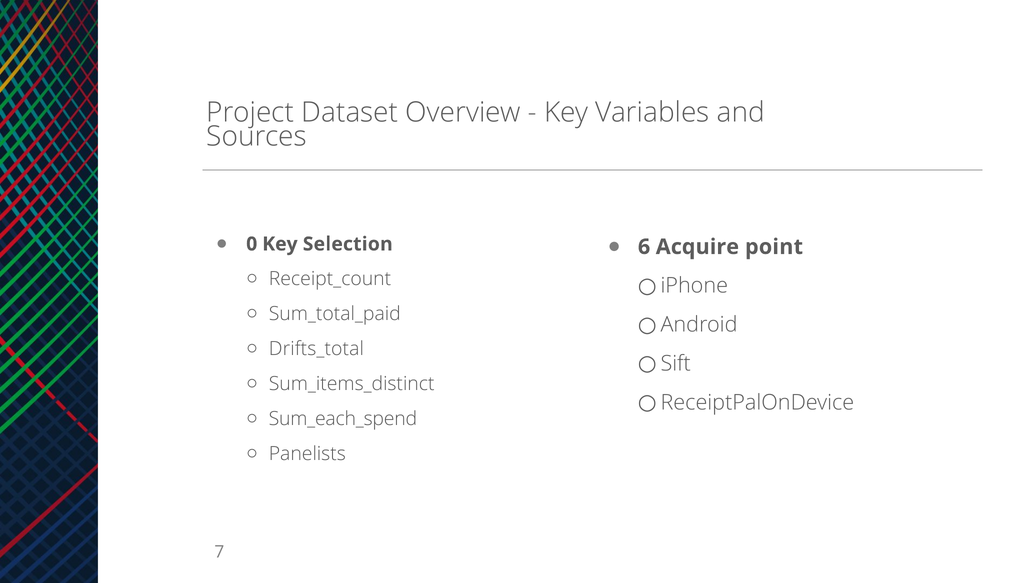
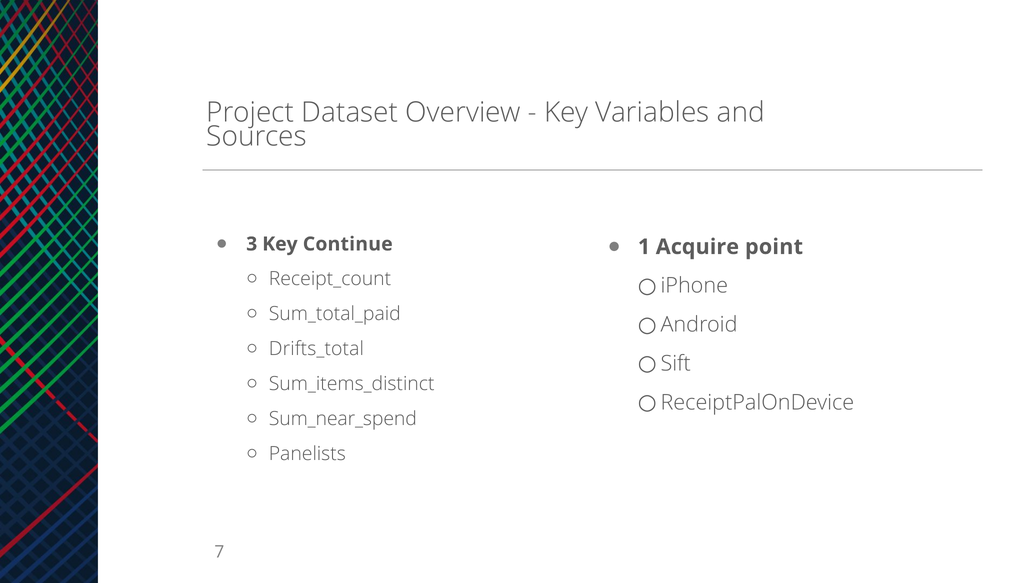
0: 0 -> 3 (252, 244)
Selection: Selection -> Continue (348, 244)
6: 6 -> 1 (644, 247)
Sum_each_spend: Sum_each_spend -> Sum_near_spend (343, 419)
